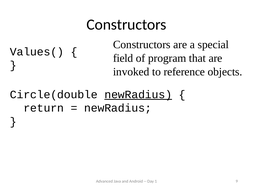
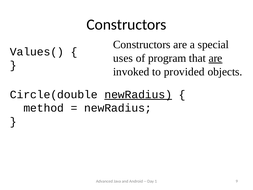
field: field -> uses (123, 58)
are underline: none -> present (216, 58)
reference: reference -> provided (184, 72)
return: return -> method (44, 108)
